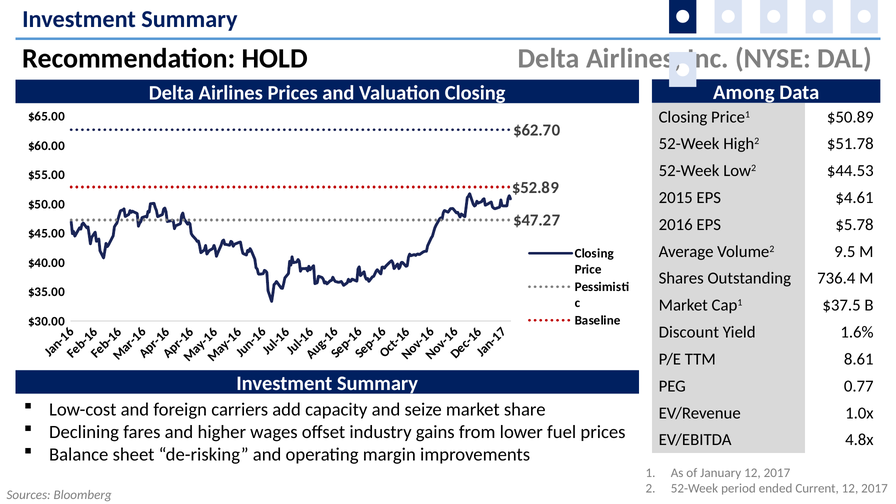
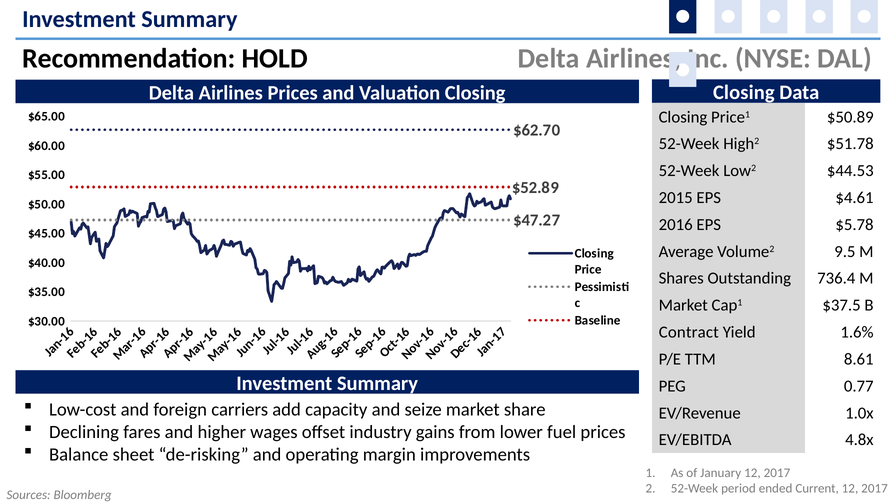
Among: Among -> Closing (744, 93)
Discount: Discount -> Contract (689, 332)
